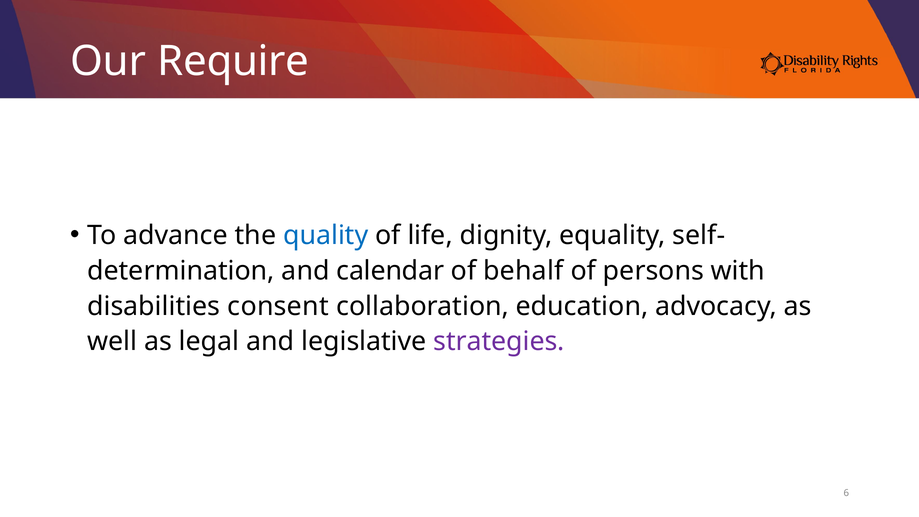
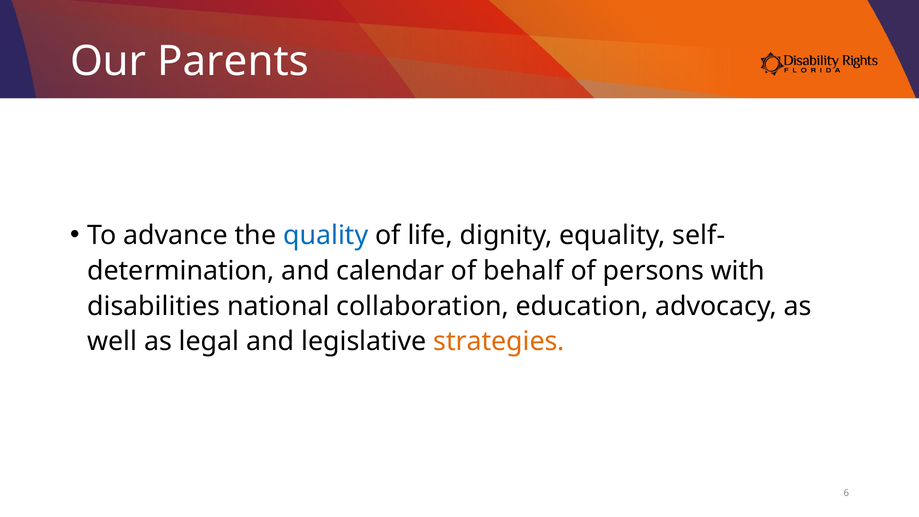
Require: Require -> Parents (233, 61)
consent: consent -> national (278, 306)
strategies colour: purple -> orange (499, 342)
